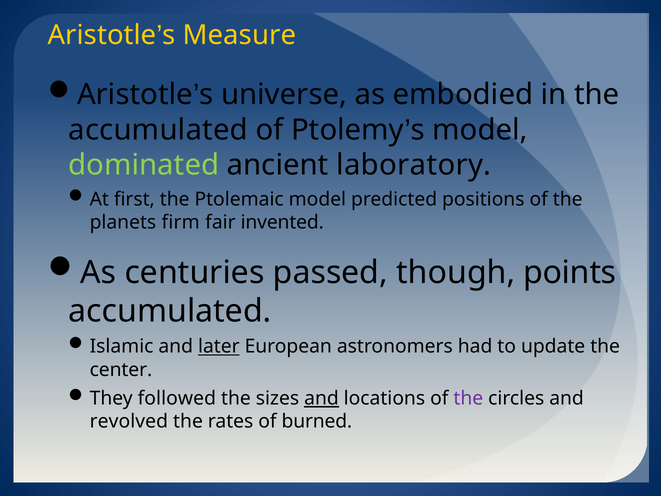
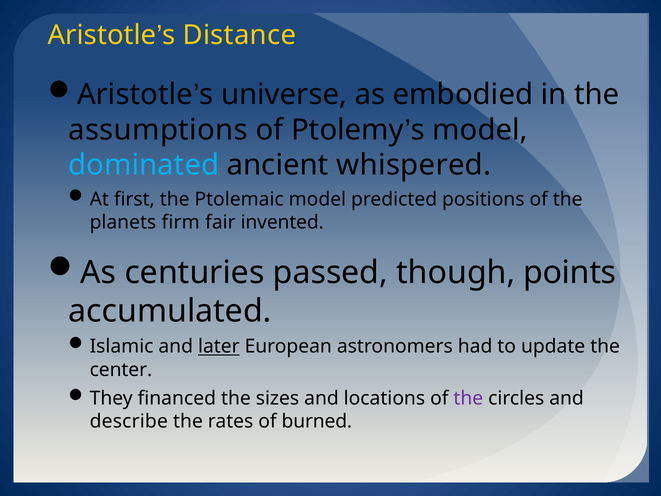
Measure: Measure -> Distance (239, 35)
accumulated: accumulated -> assumptions (158, 130)
dominated colour: light green -> light blue (144, 165)
laboratory: laboratory -> whispered (414, 165)
followed: followed -> financed (177, 398)
and underline: present -> none (322, 398)
revolved: revolved -> describe (129, 421)
